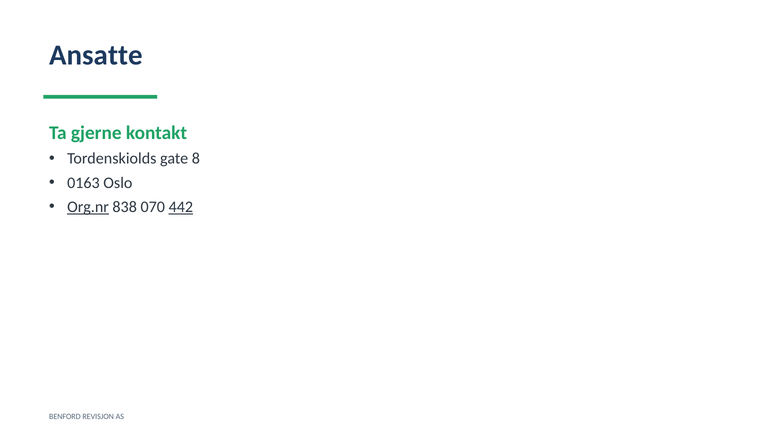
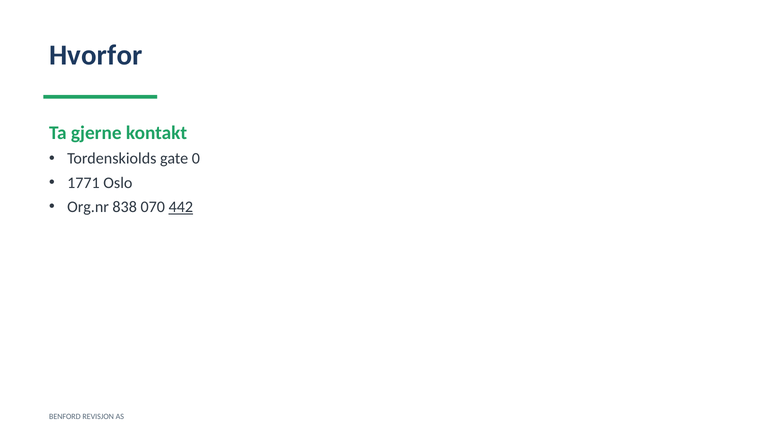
Ansatte: Ansatte -> Hvorfor (96, 55)
8: 8 -> 0 (196, 159)
0163: 0163 -> 1771 (83, 183)
Org.nr underline: present -> none (88, 207)
